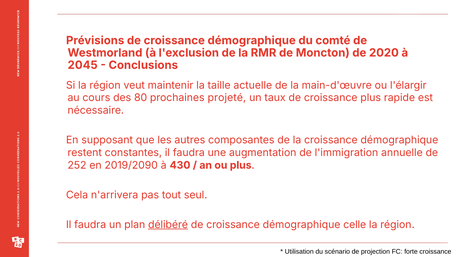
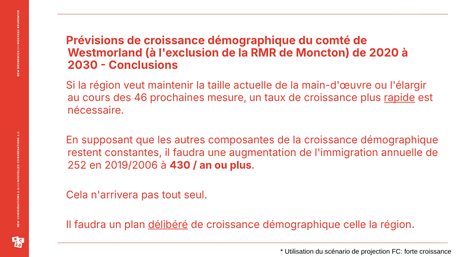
2045: 2045 -> 2030 (83, 65)
80: 80 -> 46 (141, 98)
projeté: projeté -> mesure (227, 98)
rapide underline: none -> present (399, 98)
2019/2090: 2019/2090 -> 2019/2006 (131, 165)
